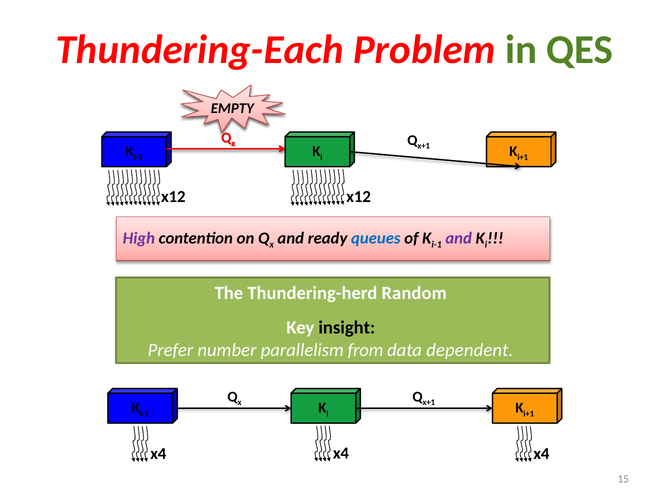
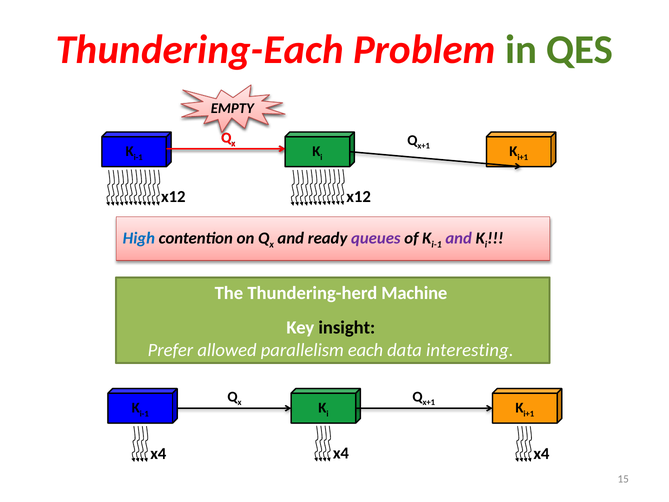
High colour: purple -> blue (139, 238)
queues colour: blue -> purple (376, 238)
Random: Random -> Machine (414, 293)
number: number -> allowed (227, 350)
from: from -> each (366, 350)
dependent: dependent -> interesting (470, 350)
